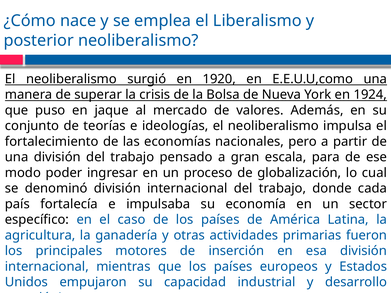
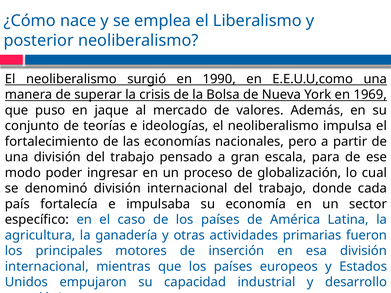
1920: 1920 -> 1990 (219, 79)
1924: 1924 -> 1969 (370, 95)
